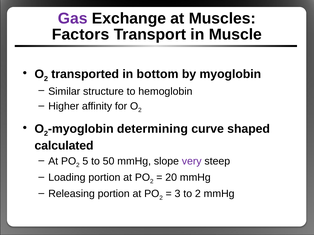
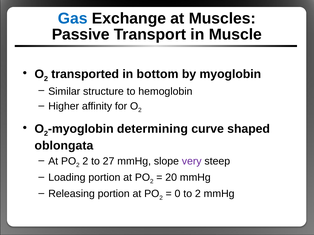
Gas colour: purple -> blue (73, 18)
Factors: Factors -> Passive (81, 34)
calculated: calculated -> oblongata (64, 146)
2 5: 5 -> 2 (85, 161)
50: 50 -> 27 (109, 161)
3: 3 -> 0 (178, 194)
